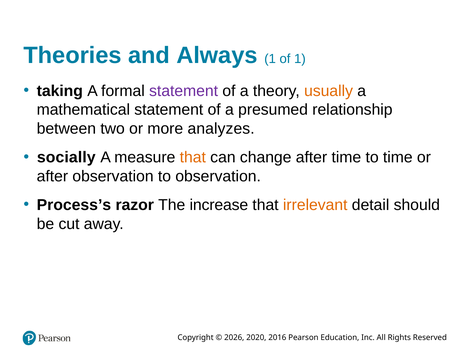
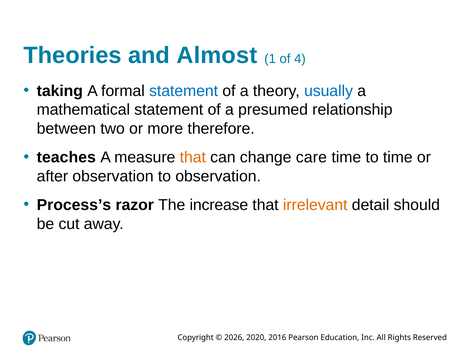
Always: Always -> Almost (217, 55)
of 1: 1 -> 4 (300, 59)
statement colour: purple -> blue (184, 91)
usually colour: orange -> blue (329, 91)
analyzes: analyzes -> therefore (221, 128)
socially: socially -> teaches (66, 157)
change after: after -> care (311, 157)
